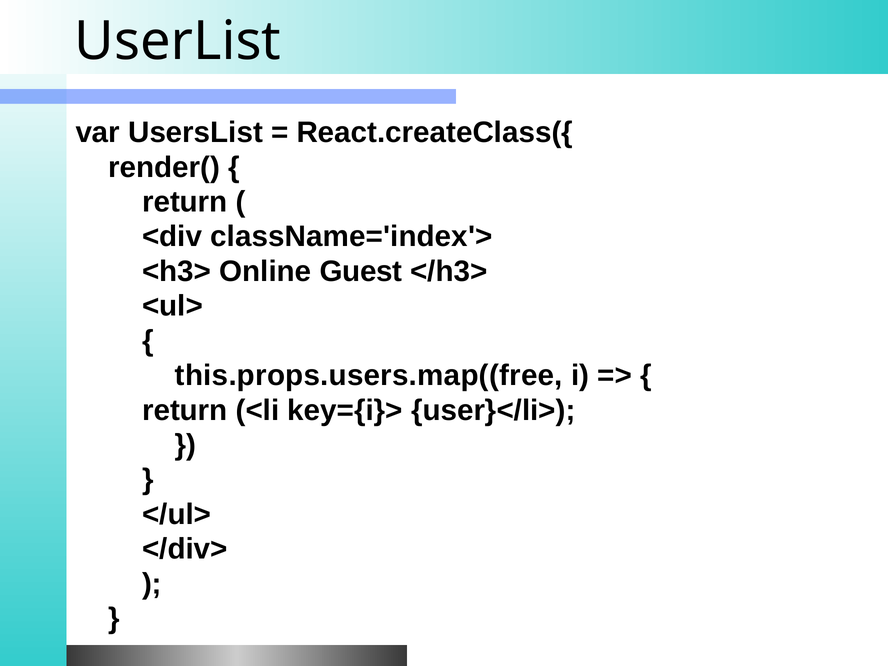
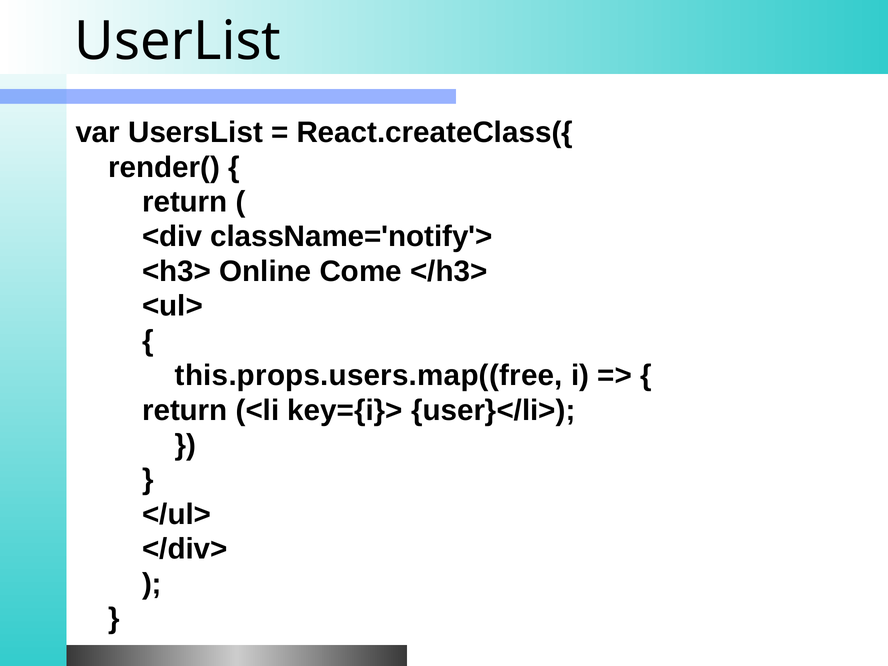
className='index'>: className='index'> -> className='notify'> (351, 237)
Guest: Guest -> Come (361, 271)
